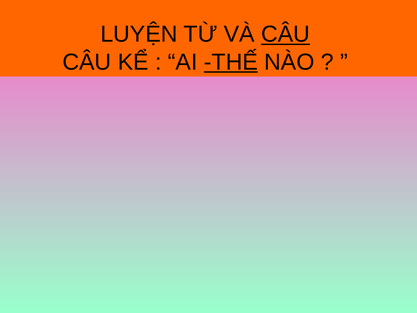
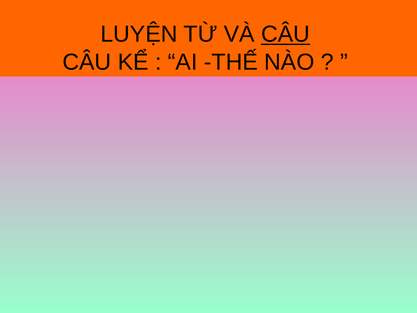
THẾ underline: present -> none (231, 62)
